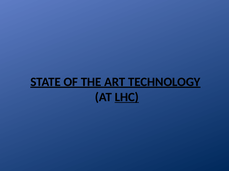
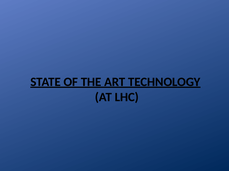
LHC underline: present -> none (127, 97)
